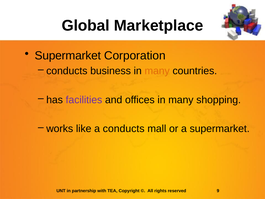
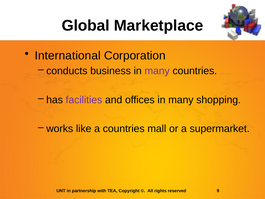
Supermarket: Supermarket -> International (68, 56)
many colour: orange -> purple (157, 71)
a conducts: conducts -> countries (124, 129)
